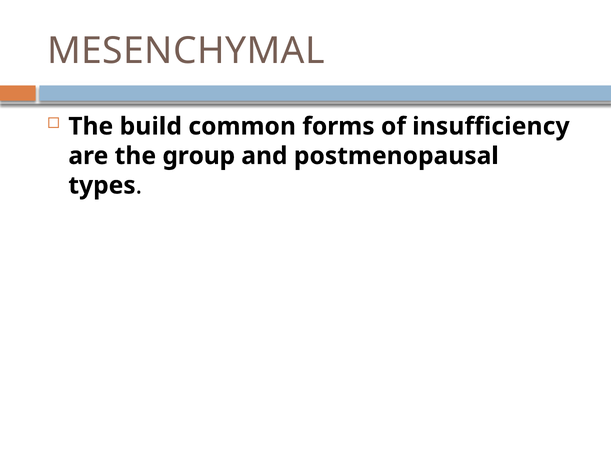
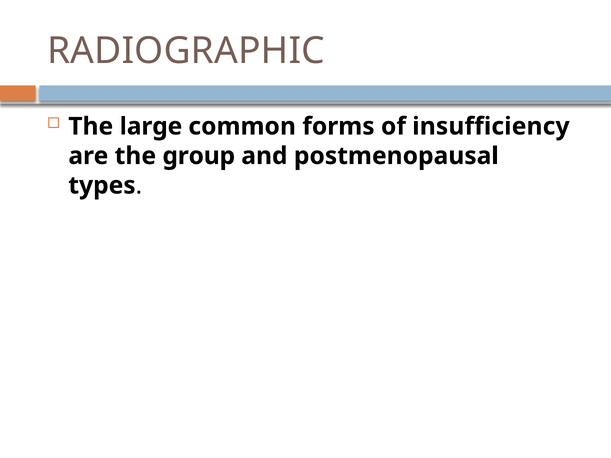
MESENCHYMAL: MESENCHYMAL -> RADIOGRAPHIC (186, 51)
build: build -> large (151, 126)
